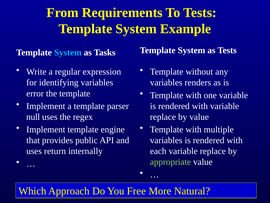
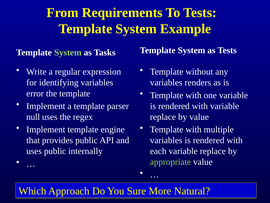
System colour: light blue -> light green (68, 52)
uses return: return -> public (55, 151)
Free: Free -> Sure (137, 191)
